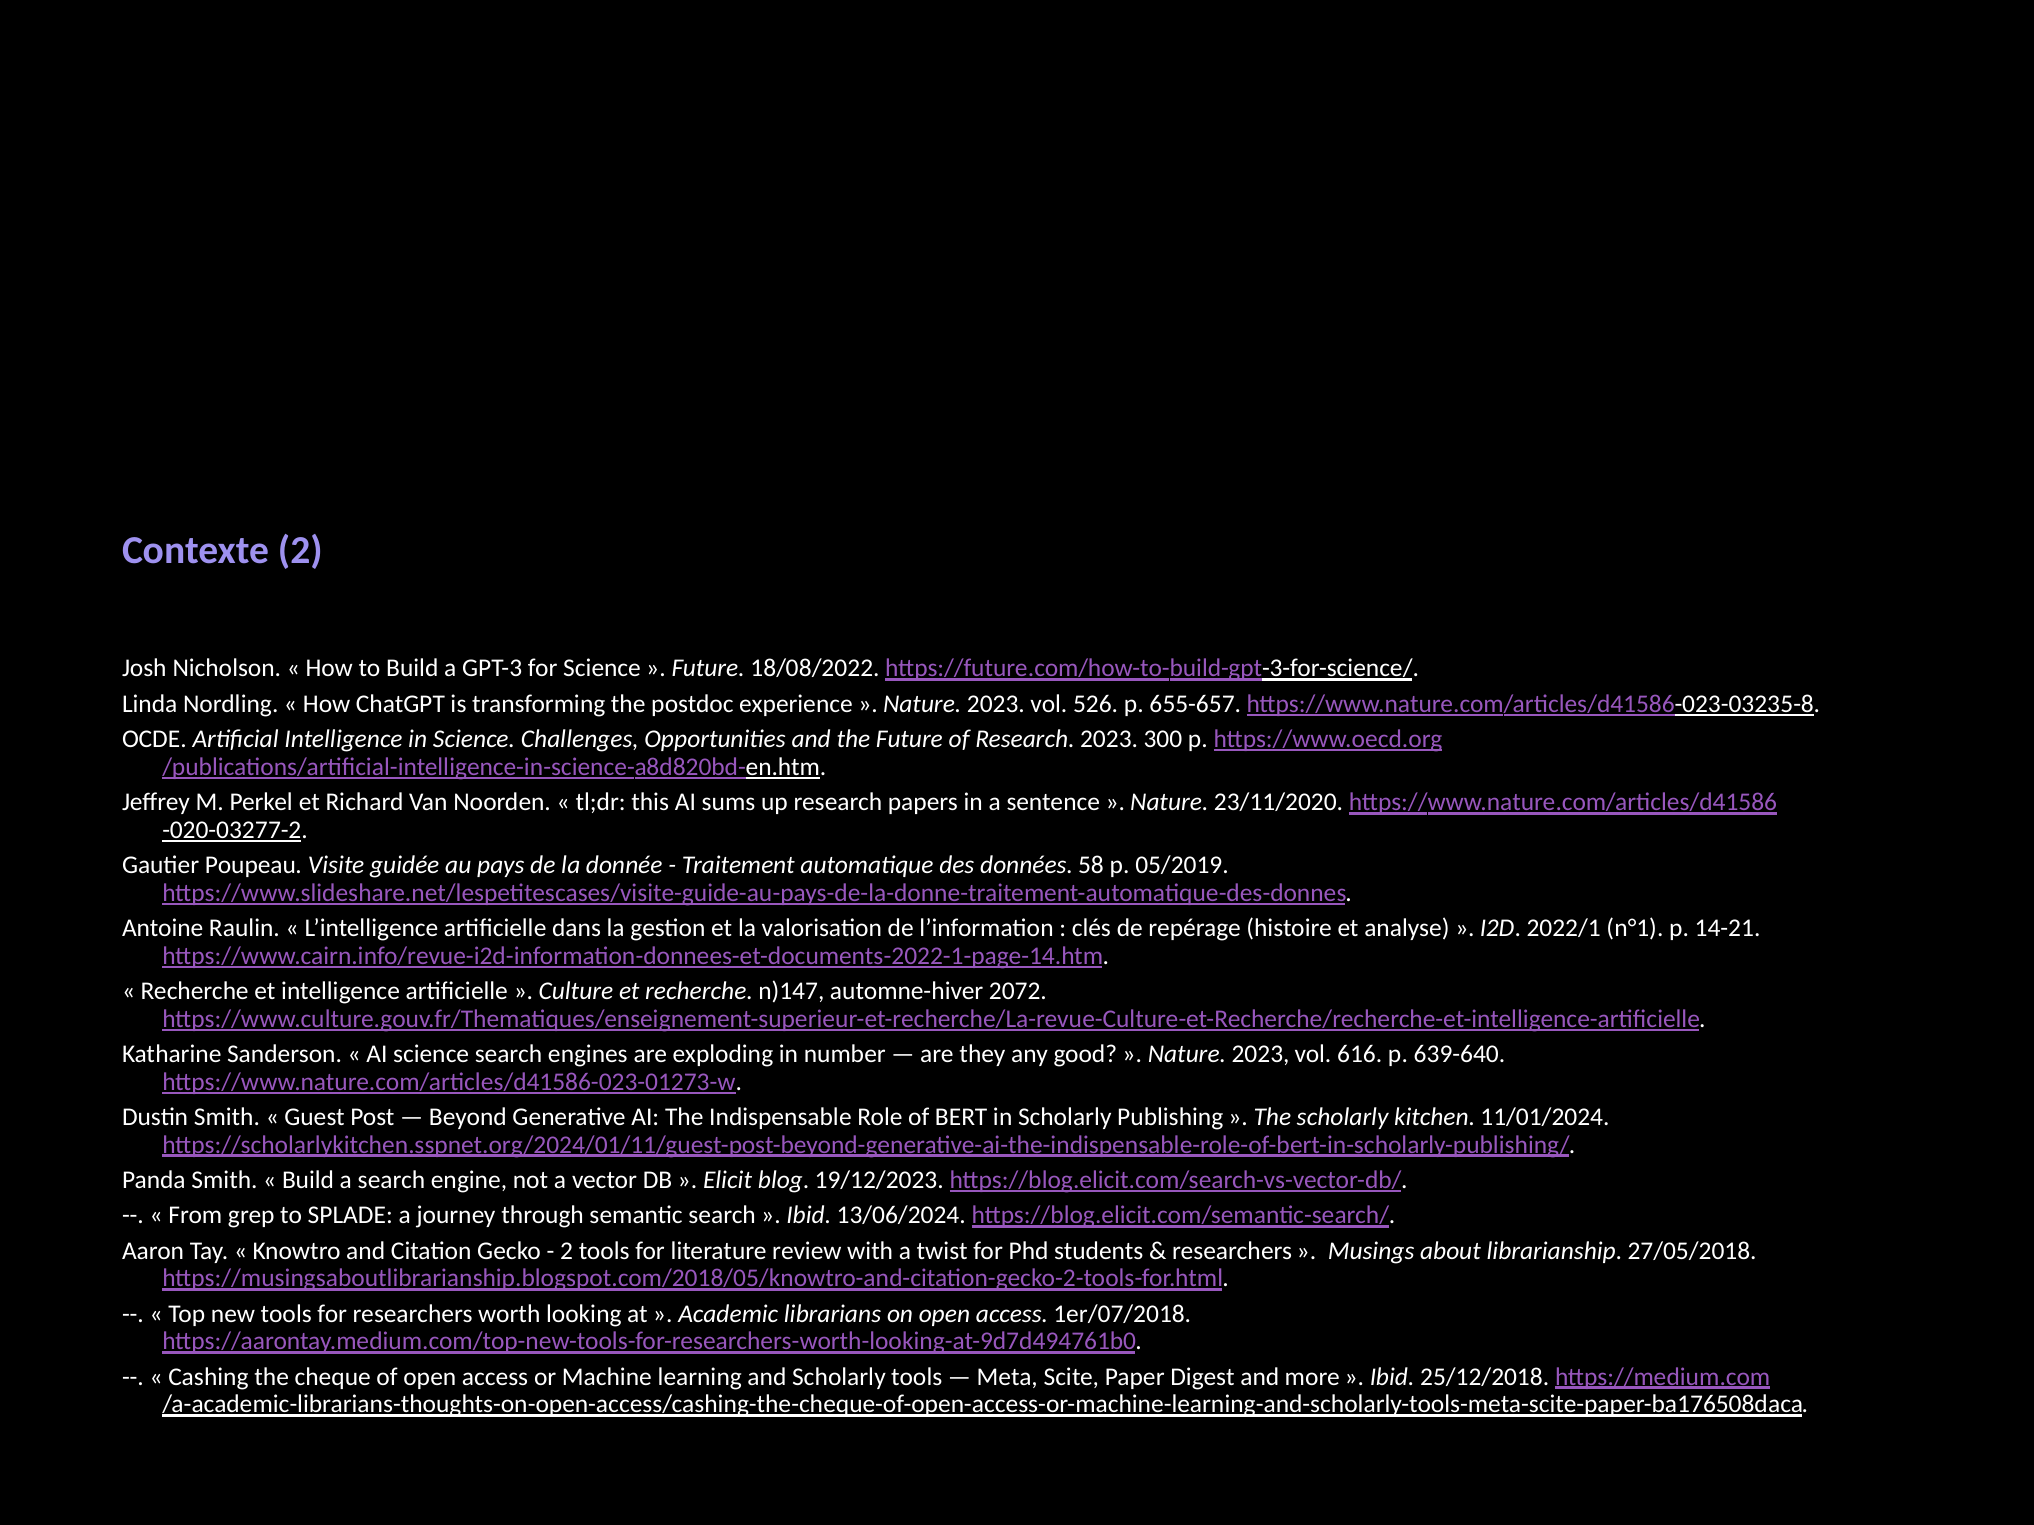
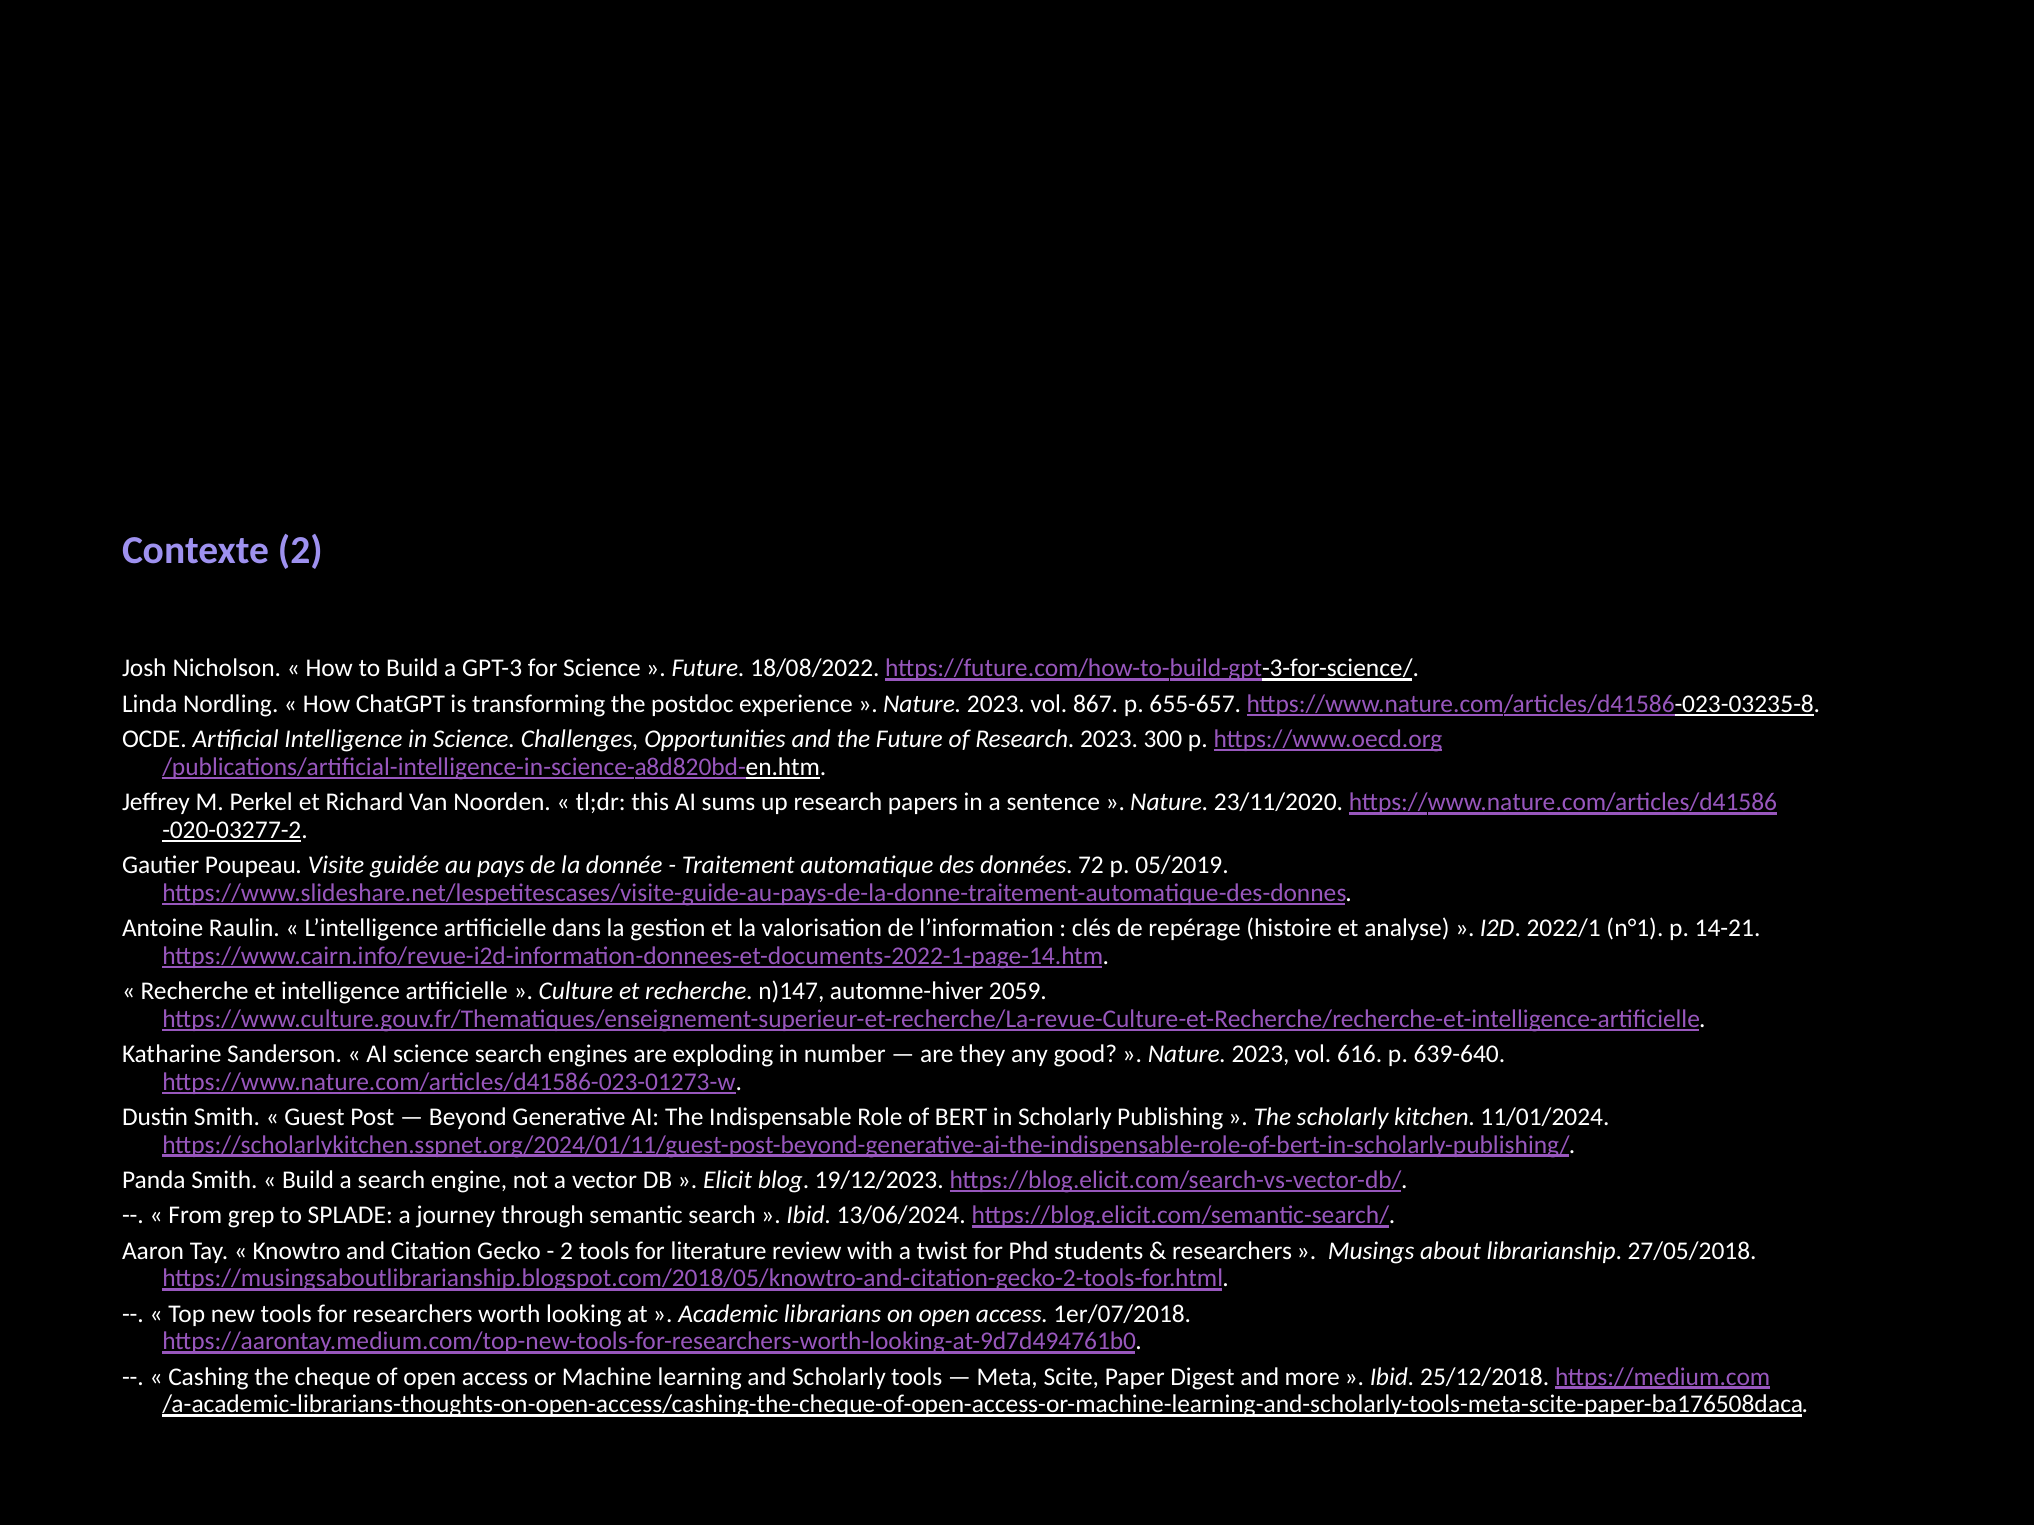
526: 526 -> 867 (1096, 704)
58: 58 -> 72 (1091, 866)
2072: 2072 -> 2059 (1018, 992)
